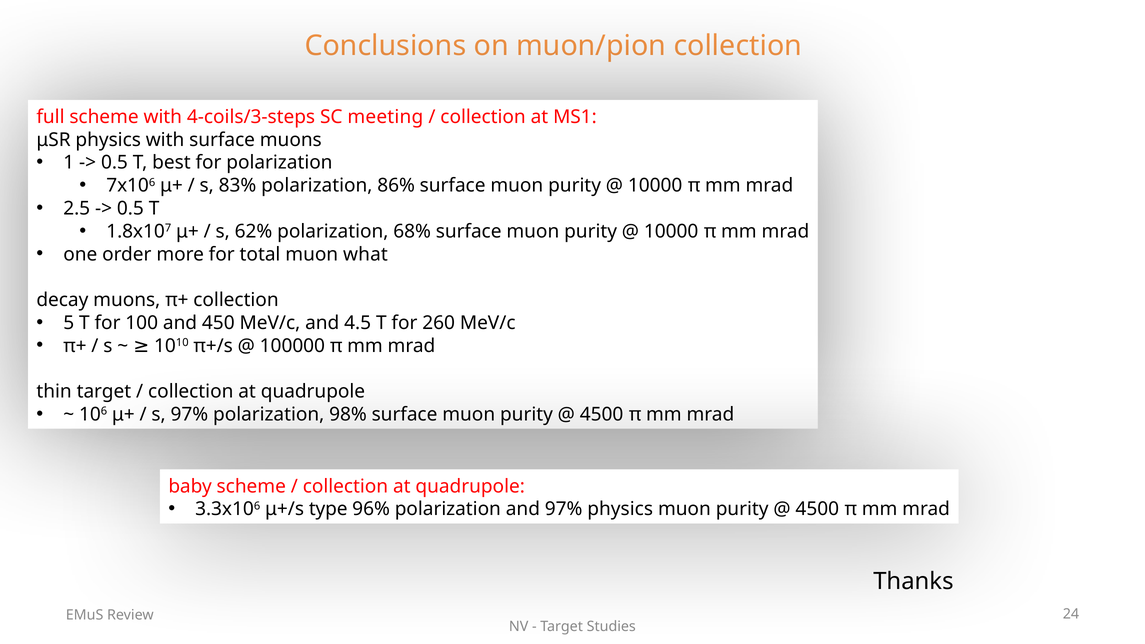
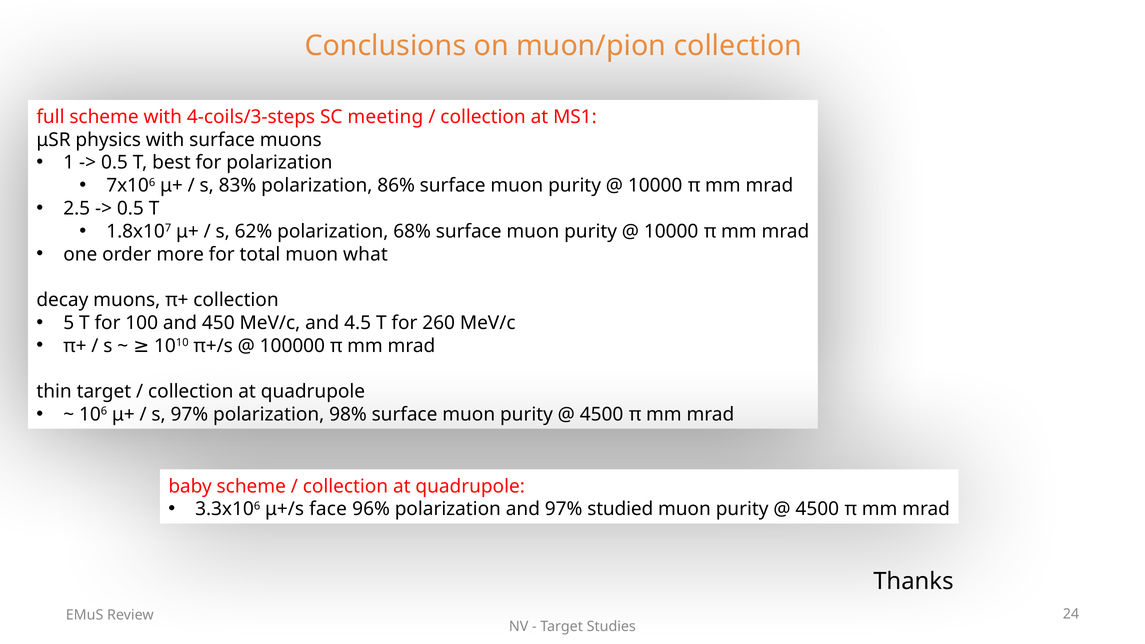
type: type -> face (328, 509)
97% physics: physics -> studied (620, 509)
